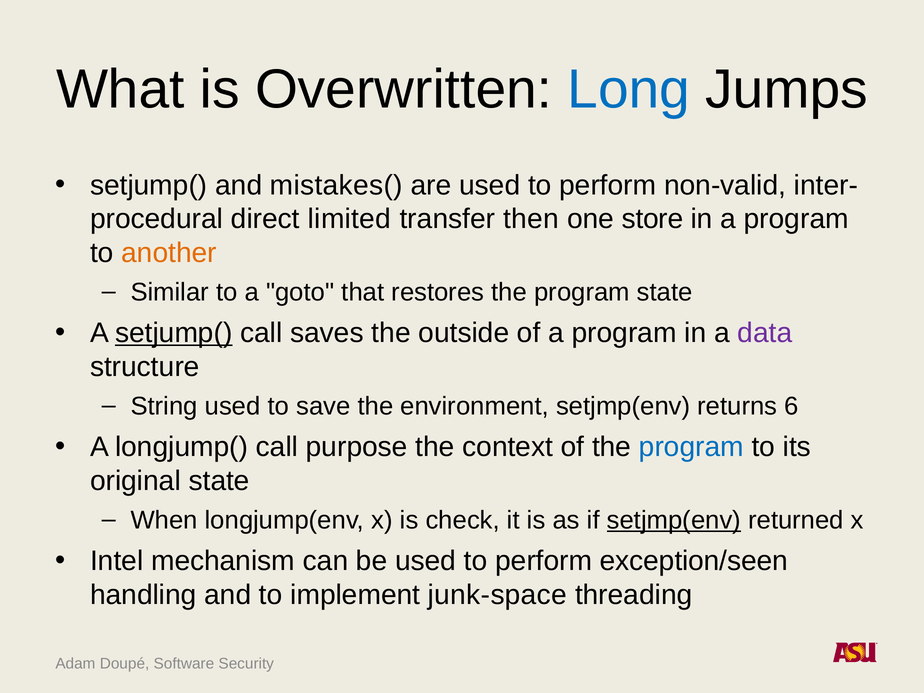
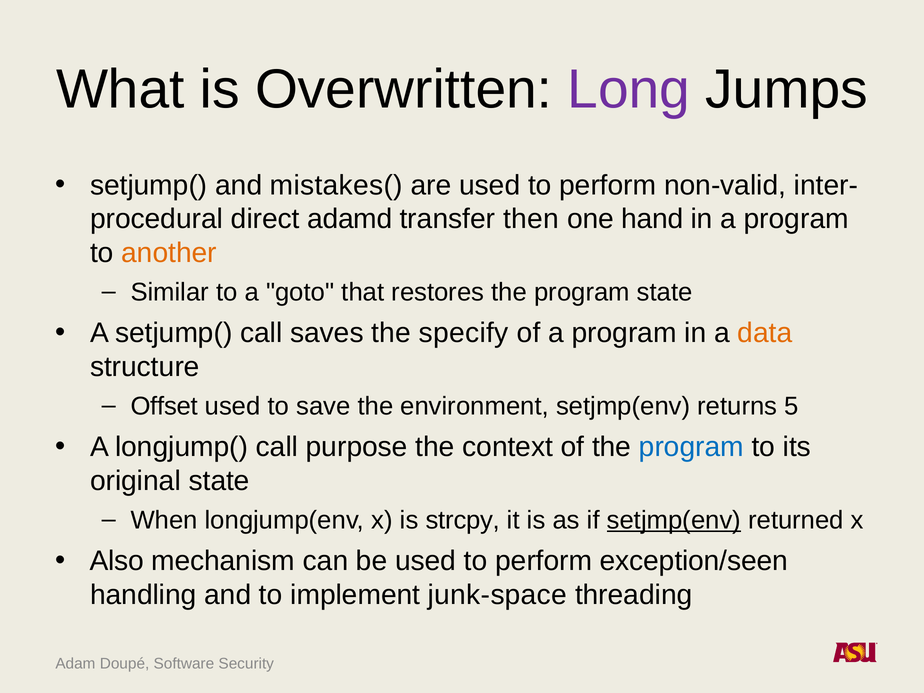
Long colour: blue -> purple (629, 89)
limited: limited -> adamd (350, 219)
store: store -> hand (652, 219)
setjump( underline: present -> none (174, 333)
outside: outside -> specify (464, 333)
data colour: purple -> orange (765, 333)
String: String -> Offset (164, 406)
6: 6 -> 5 (792, 406)
check: check -> strcpy (463, 520)
Intel: Intel -> Also (117, 561)
